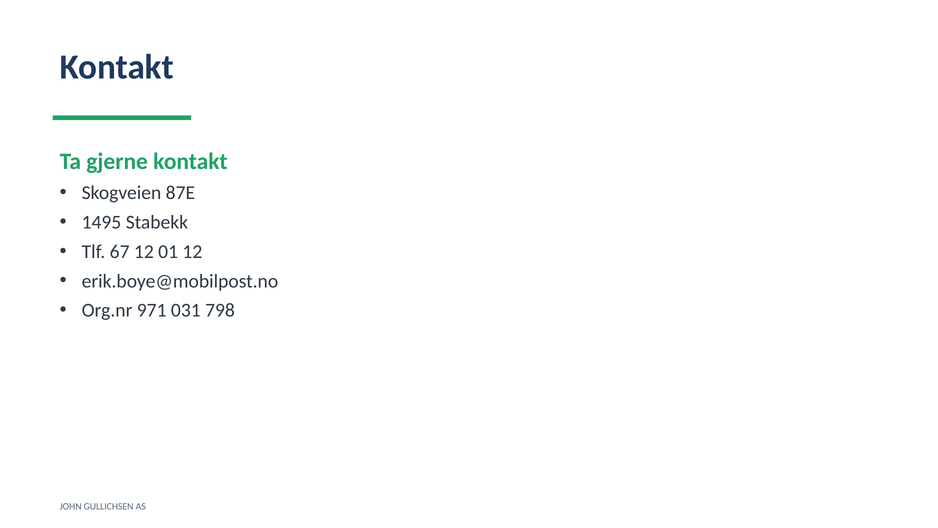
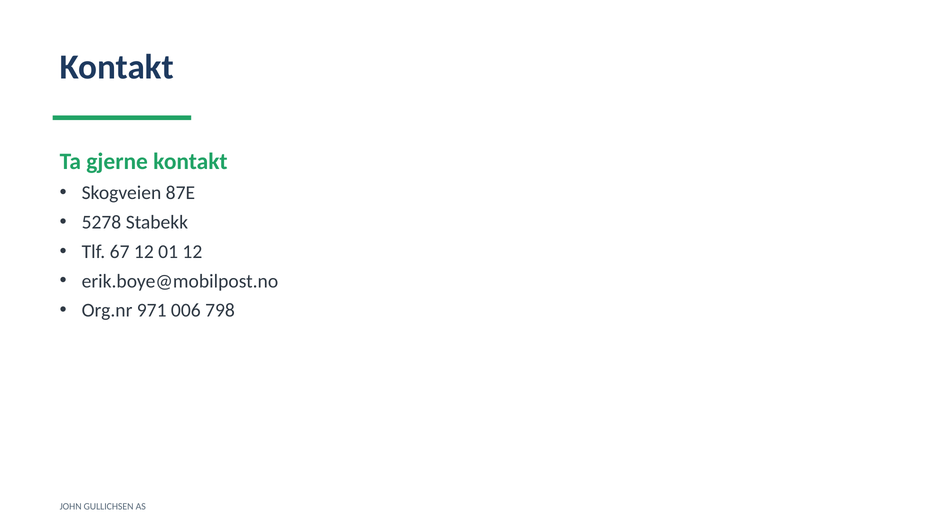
1495: 1495 -> 5278 (101, 222)
031: 031 -> 006 (186, 310)
